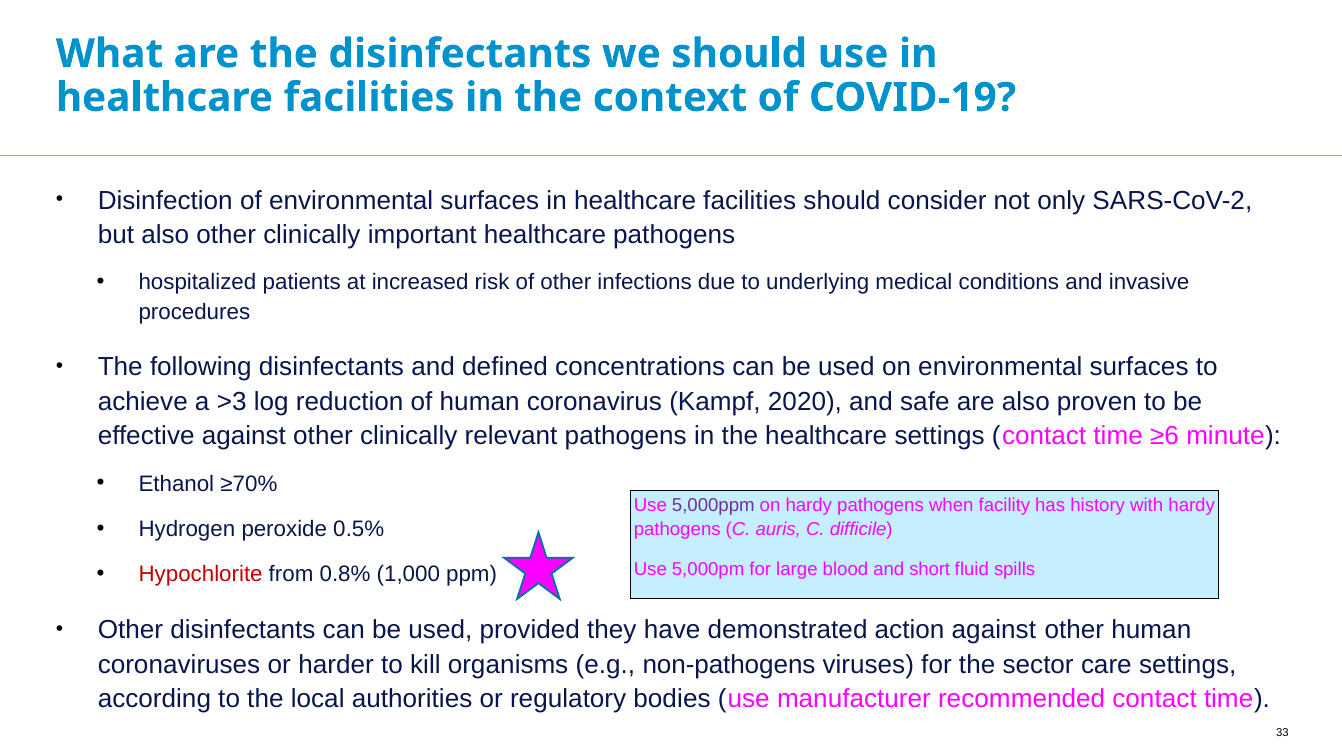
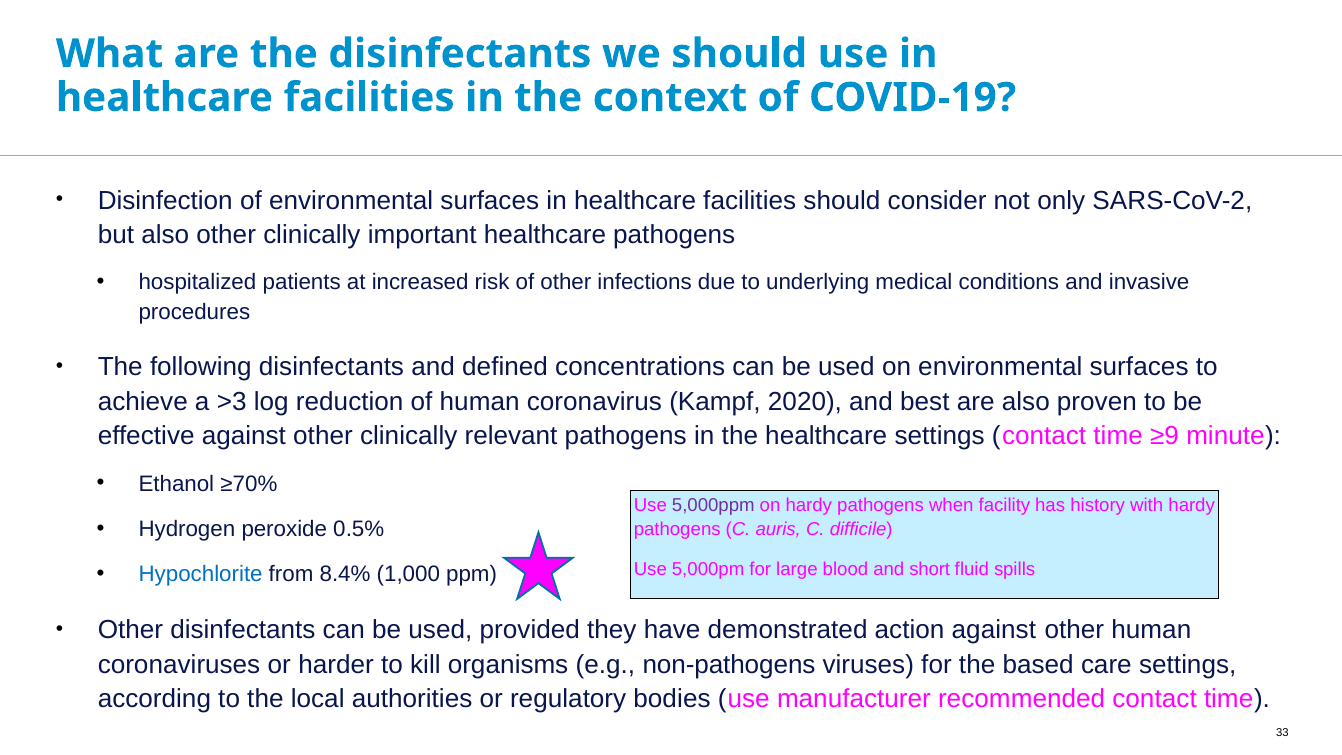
safe: safe -> best (925, 402)
≥6: ≥6 -> ≥9 (1165, 436)
Hypochlorite colour: red -> blue (201, 574)
0.8%: 0.8% -> 8.4% (345, 574)
sector: sector -> based (1038, 664)
